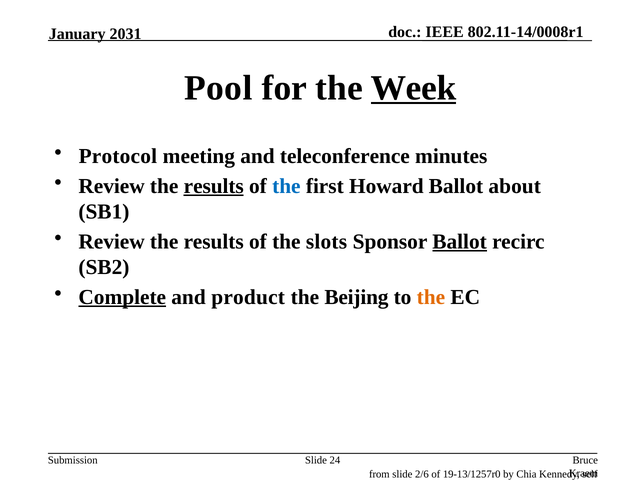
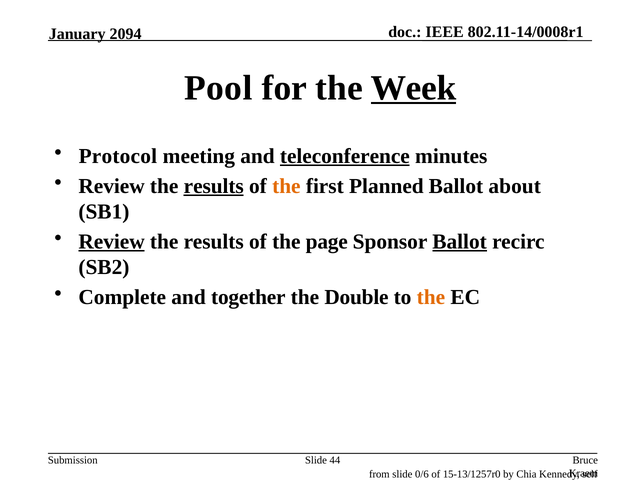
2031: 2031 -> 2094 (126, 34)
teleconference underline: none -> present (345, 156)
the colour: blue -> orange (286, 186)
Howard: Howard -> Planned (386, 186)
Review underline: none -> present (112, 241)
slots: slots -> page (327, 241)
Complete underline: present -> none (122, 297)
product: product -> together (248, 297)
Beijing: Beijing -> Double (356, 297)
24: 24 -> 44 (335, 460)
2/6: 2/6 -> 0/6 (422, 474)
19-13/1257r0: 19-13/1257r0 -> 15-13/1257r0 (472, 474)
